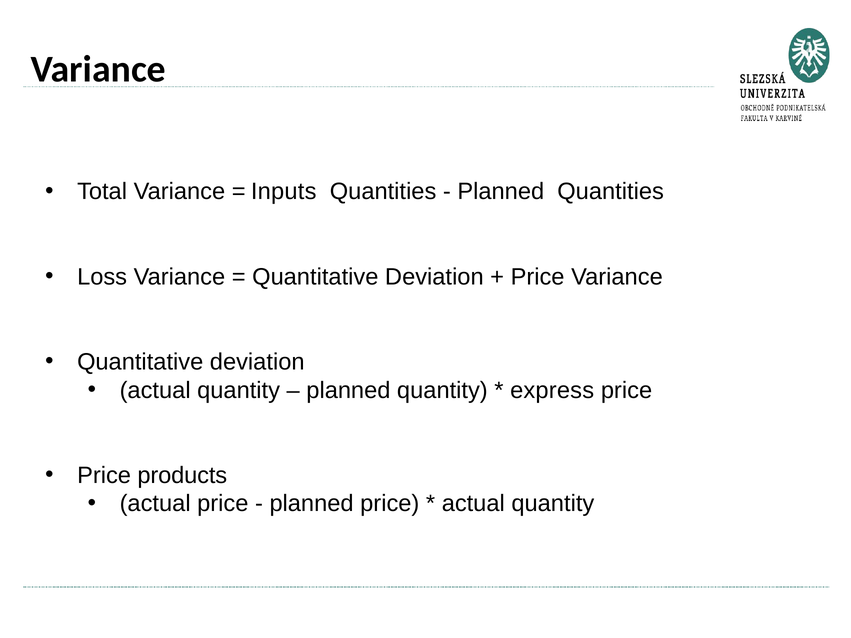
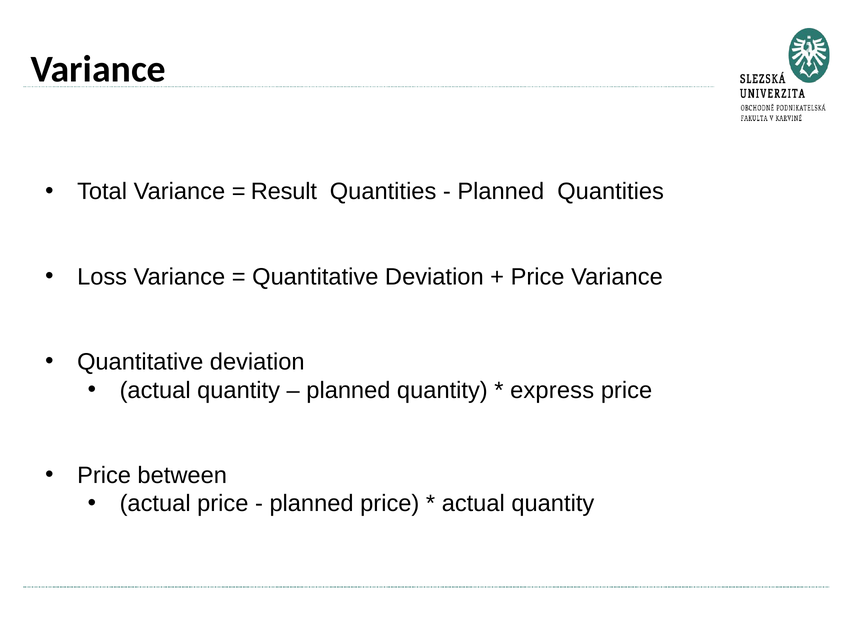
Inputs: Inputs -> Result (284, 192)
products: products -> between (182, 475)
